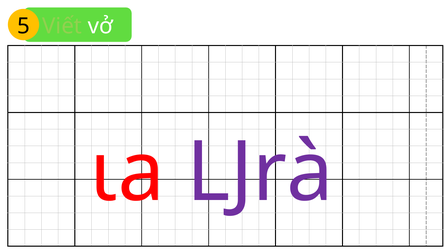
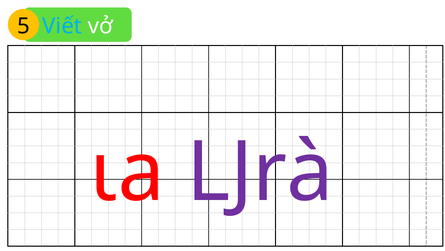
Viết colour: light green -> light blue (62, 26)
